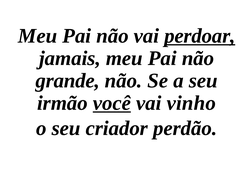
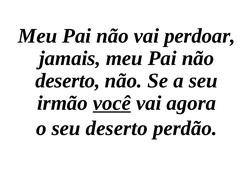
perdoar underline: present -> none (200, 36)
grande: grande -> deserto (68, 81)
vinho: vinho -> agora (191, 103)
seu criador: criador -> deserto (117, 128)
